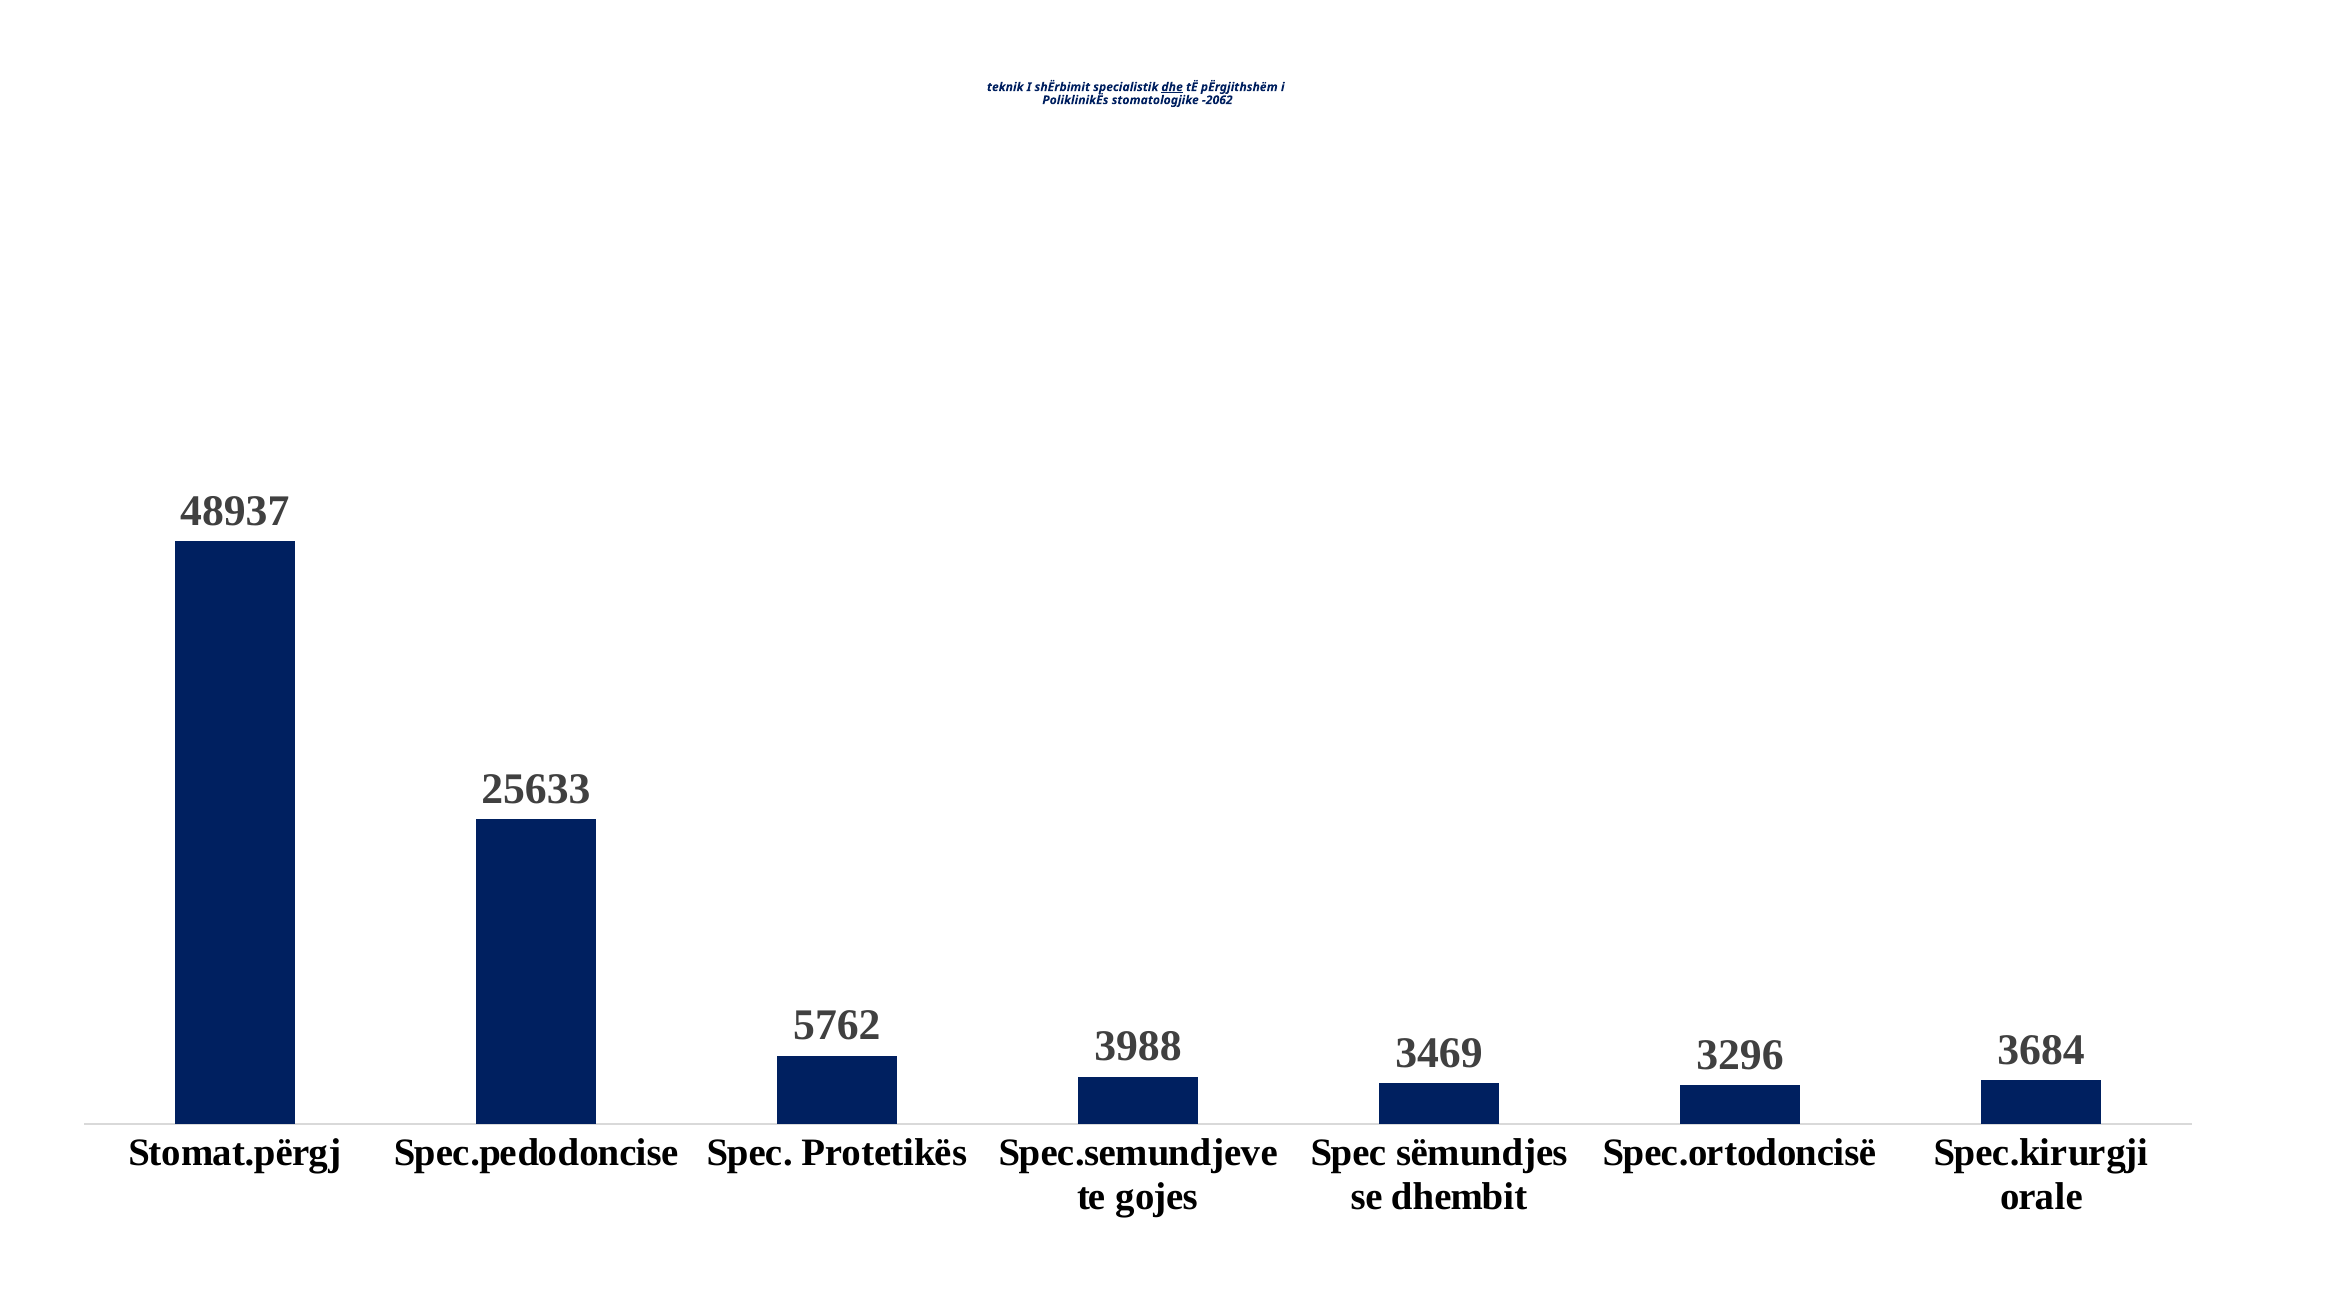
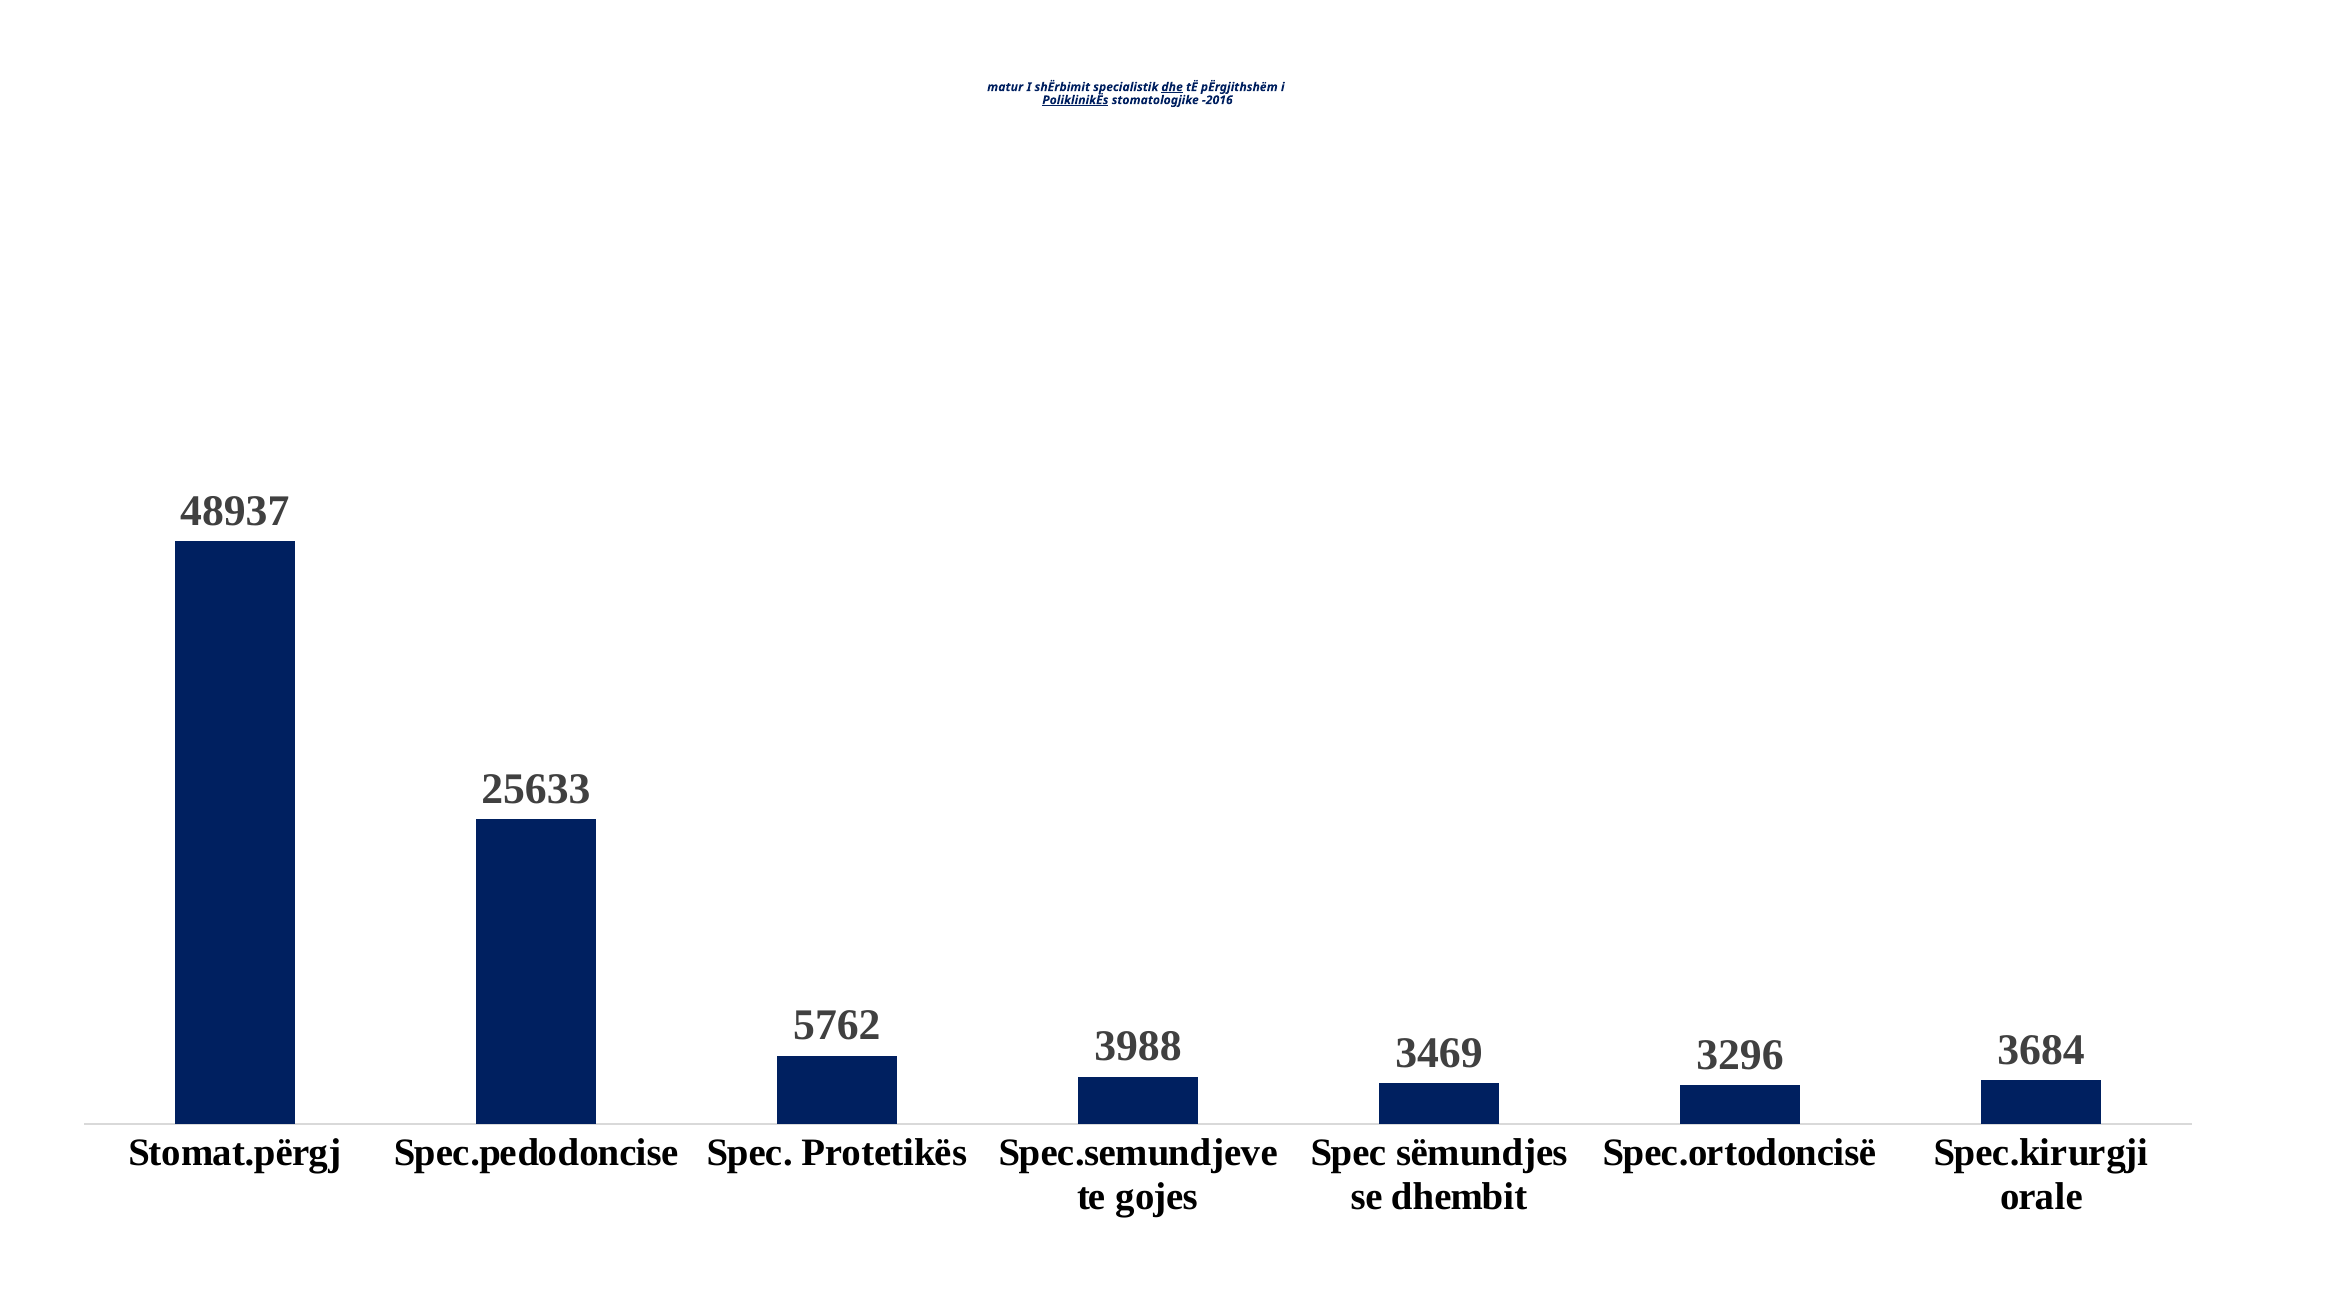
teknik: teknik -> matur (1005, 87)
PoliklinikËs underline: none -> present (1075, 100)
-2062: -2062 -> -2016 (1217, 100)
